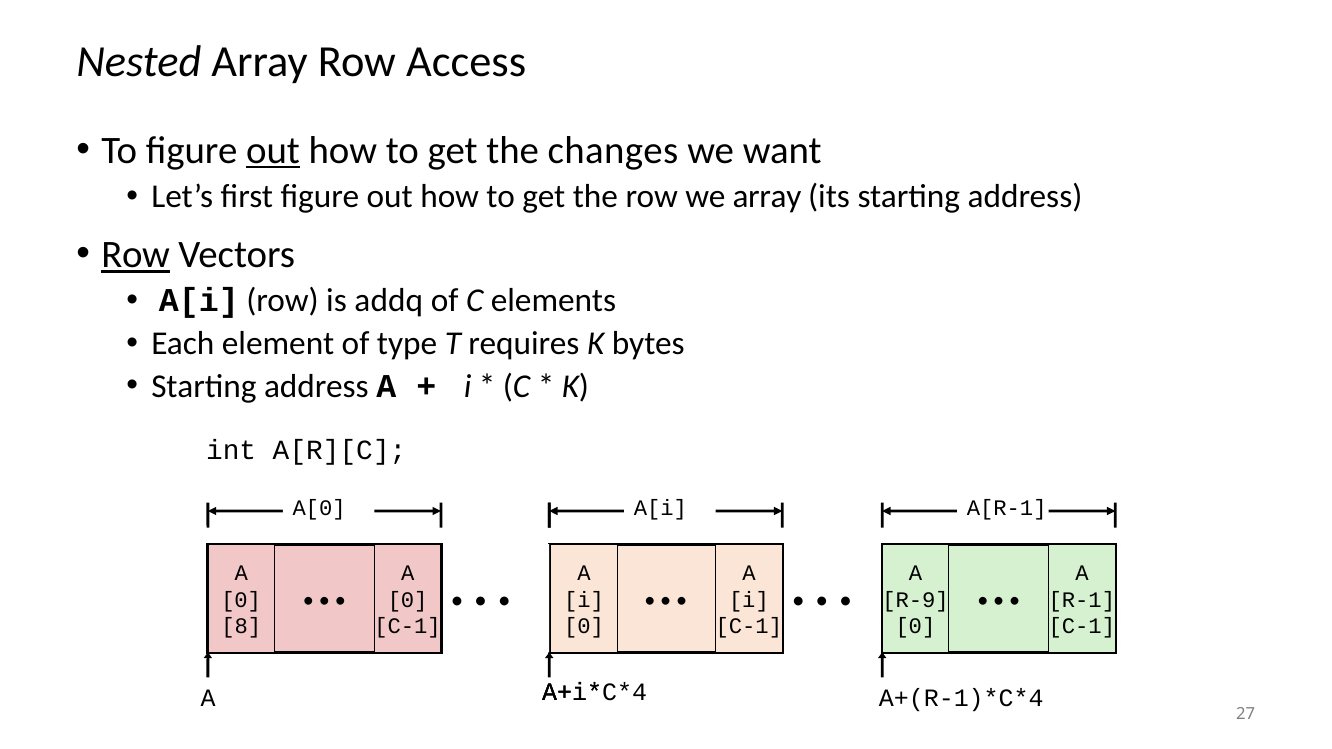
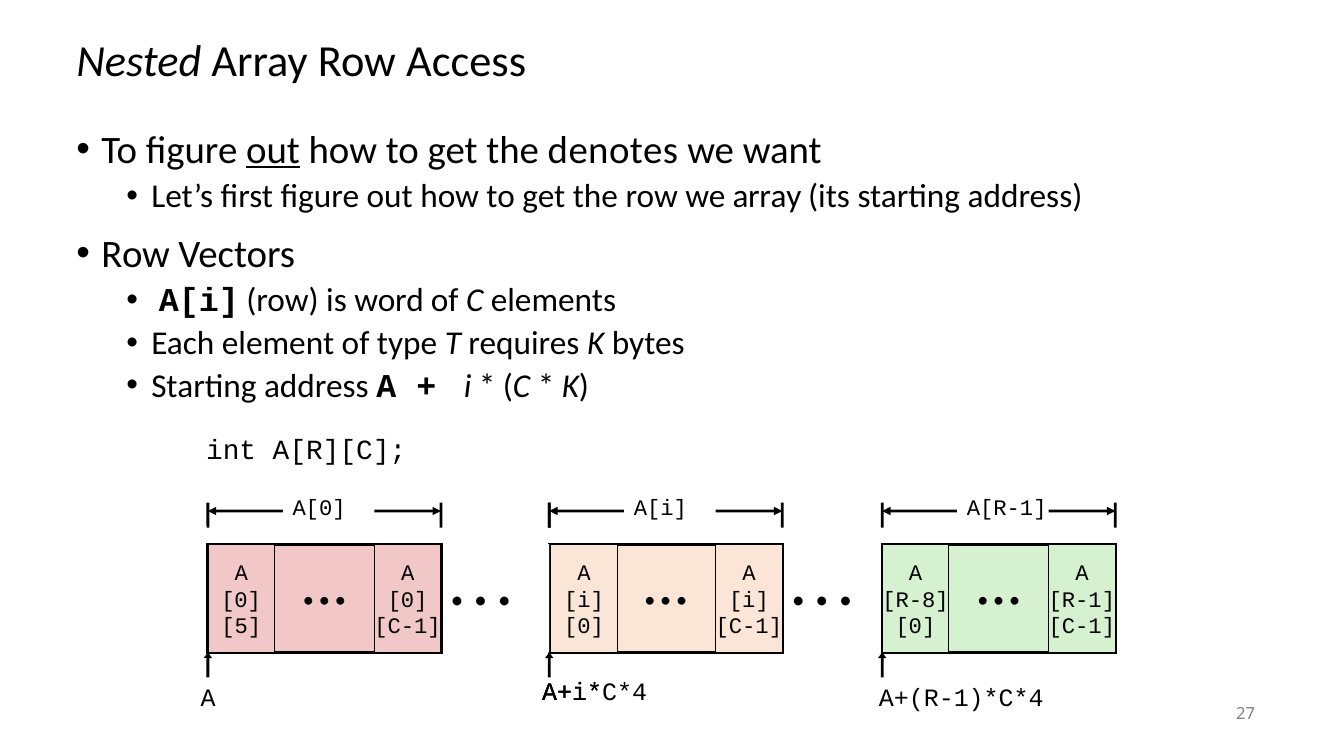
changes: changes -> denotes (613, 151)
Row underline: present -> none (136, 255)
addq: addq -> word (389, 301)
R-9: R-9 -> R-8 (915, 600)
8: 8 -> 5 (241, 627)
